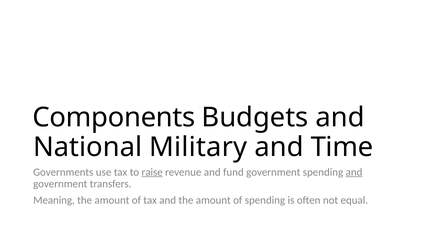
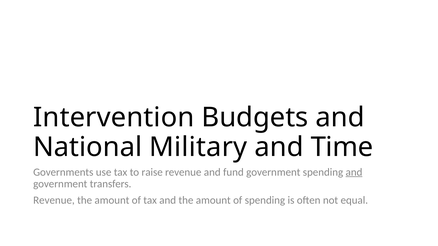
Components: Components -> Intervention (114, 118)
raise underline: present -> none (152, 172)
Meaning: Meaning -> Revenue (54, 201)
